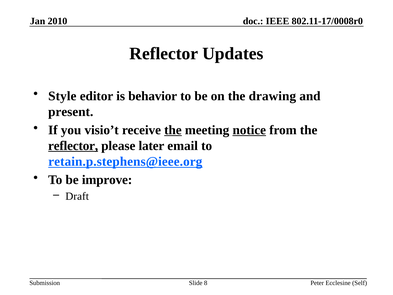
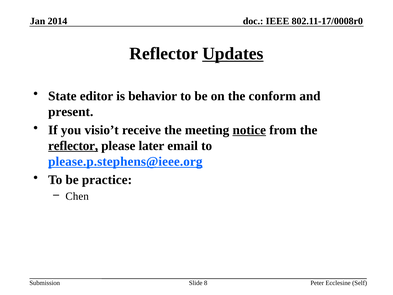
2010: 2010 -> 2014 (57, 21)
Updates underline: none -> present (233, 54)
Style: Style -> State (62, 96)
drawing: drawing -> conform (272, 96)
the underline: present -> none (173, 130)
retain.p.stephens@ieee.org: retain.p.stephens@ieee.org -> please.p.stephens@ieee.org (125, 161)
improve: improve -> practice (107, 180)
Draft: Draft -> Chen (77, 196)
